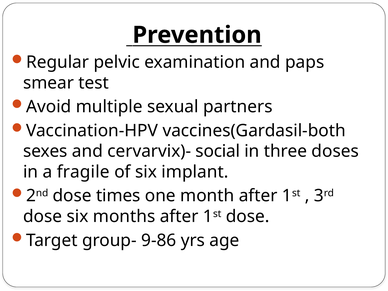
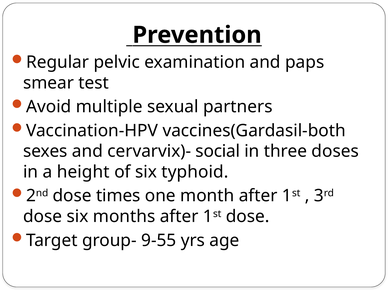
fragile: fragile -> height (83, 172)
implant: implant -> typhoid (195, 172)
9-86: 9-86 -> 9-55 (159, 240)
